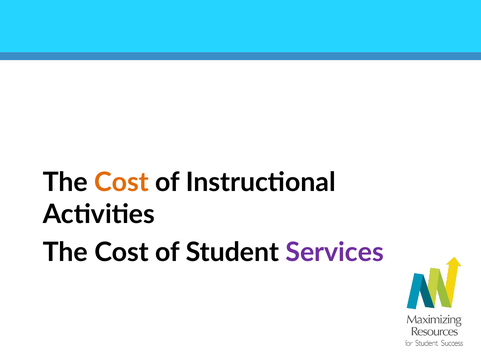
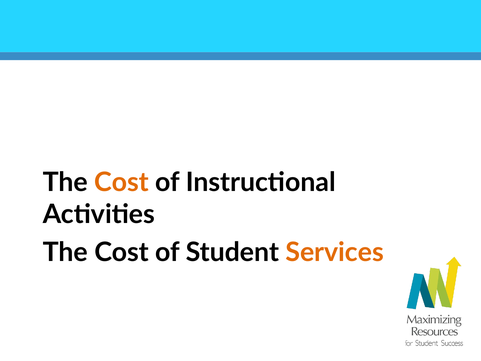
Services colour: purple -> orange (335, 252)
